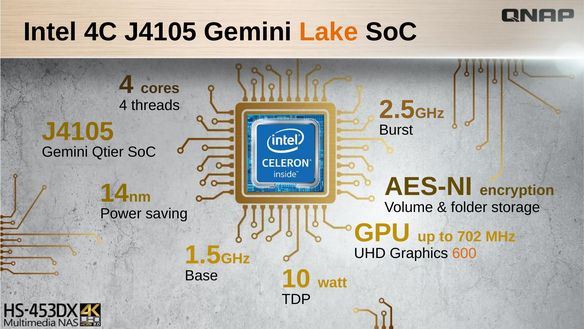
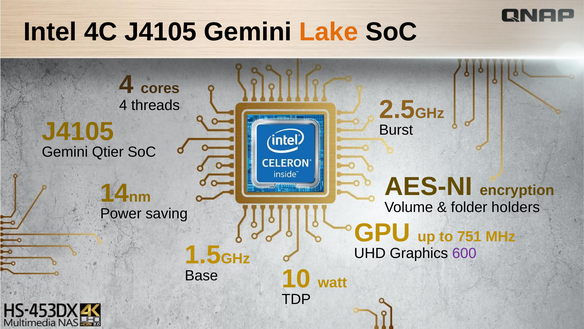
storage: storage -> holders (516, 207)
702: 702 -> 751 (469, 236)
600 colour: orange -> purple (464, 253)
